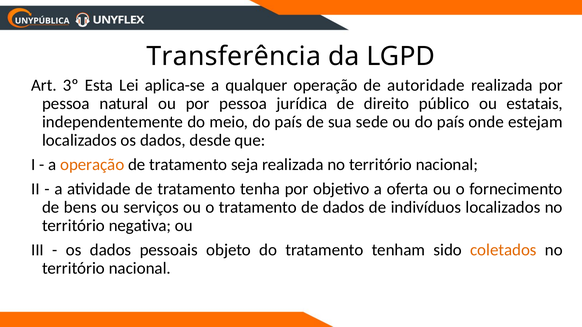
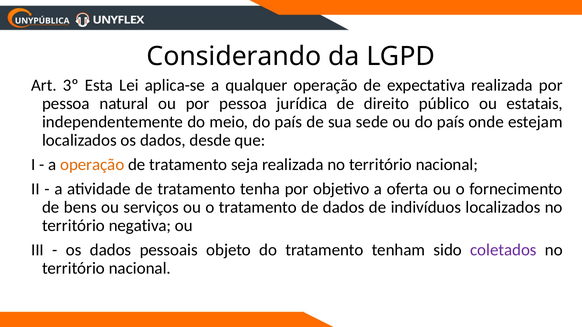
Transferência: Transferência -> Considerando (234, 56)
autoridade: autoridade -> expectativa (426, 85)
coletados colour: orange -> purple (503, 250)
